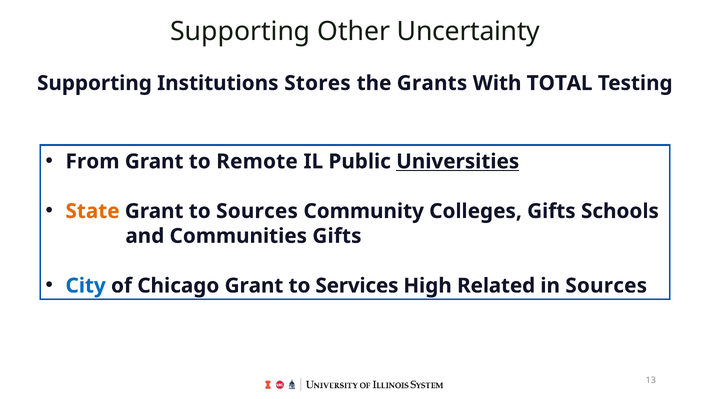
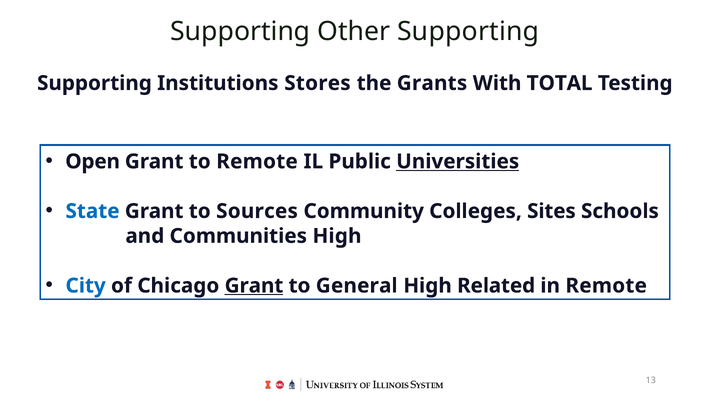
Other Uncertainty: Uncertainty -> Supporting (468, 32)
From: From -> Open (93, 162)
State colour: orange -> blue (93, 211)
Colleges Gifts: Gifts -> Sites (551, 211)
Communities Gifts: Gifts -> High (337, 236)
Grant underline: none -> present (254, 286)
Services: Services -> General (357, 286)
in Sources: Sources -> Remote (606, 286)
